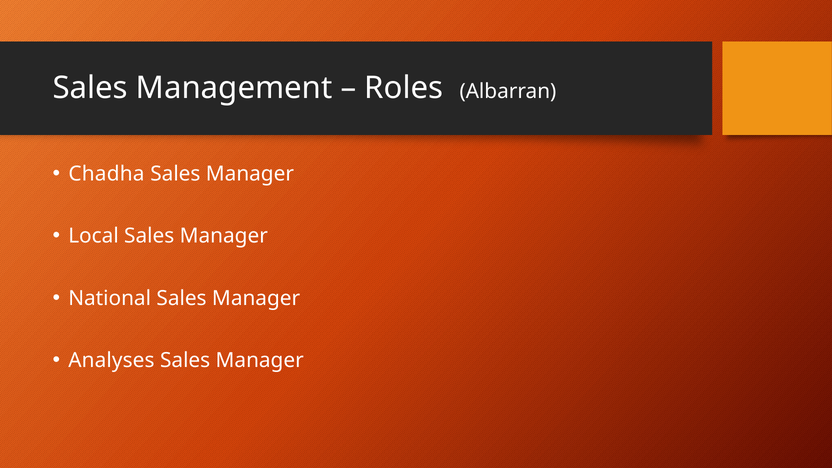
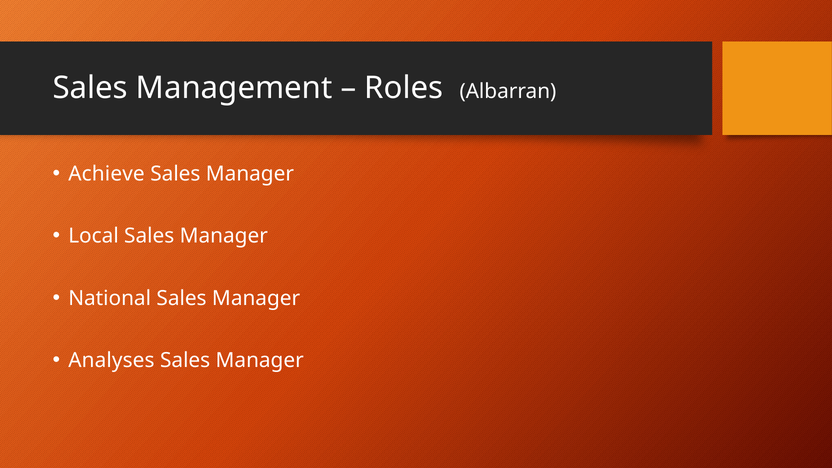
Chadha: Chadha -> Achieve (107, 174)
